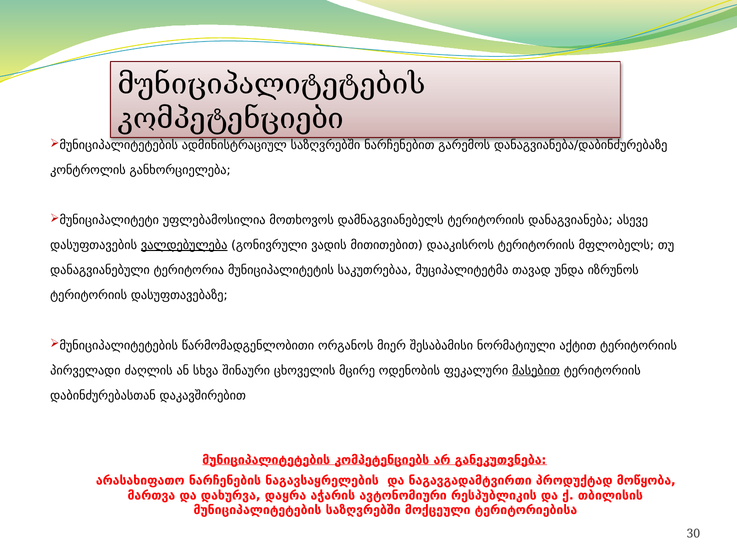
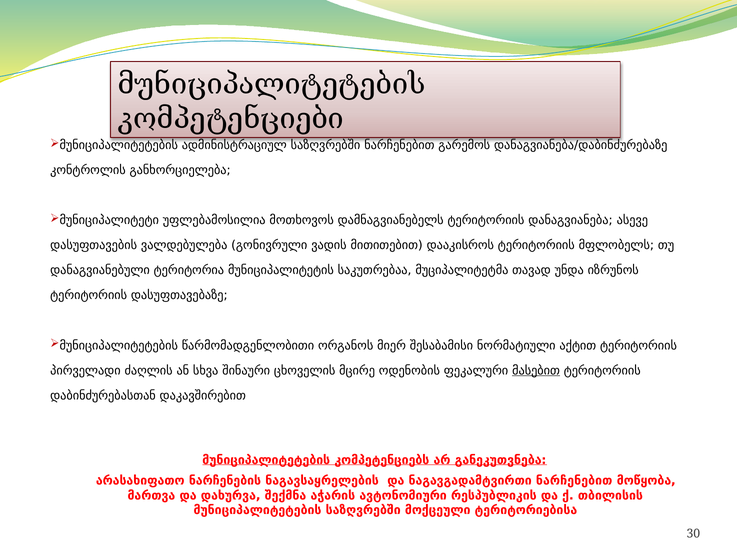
ვალდებულება underline: present -> none (184, 245)
ნაგავგადამტვირთი პროდუქტად: პროდუქტად -> ნარჩენებით (574, 481)
დაყრა: დაყრა -> შექმნა (286, 495)
